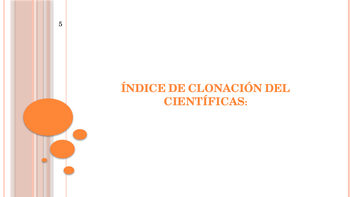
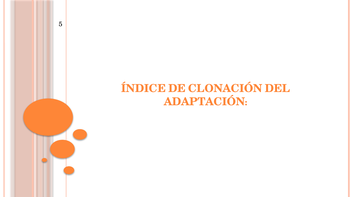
CIENTÍFICAS: CIENTÍFICAS -> ADAPTACIÓN (204, 102)
